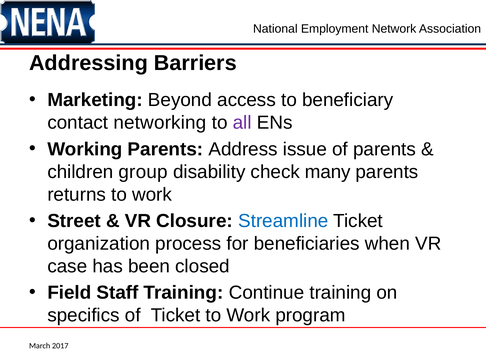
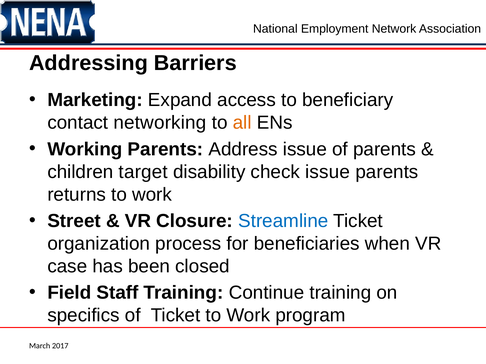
Beyond: Beyond -> Expand (180, 100)
all colour: purple -> orange (242, 123)
group: group -> target (143, 172)
check many: many -> issue (328, 172)
